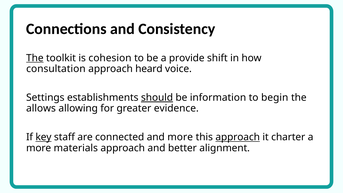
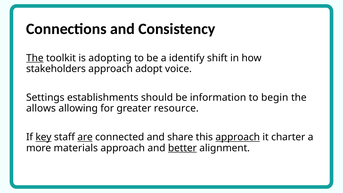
cohesion: cohesion -> adopting (110, 58)
provide: provide -> identify (187, 58)
consultation: consultation -> stakeholders (56, 69)
heard: heard -> adopt (149, 69)
should underline: present -> none (157, 98)
evidence: evidence -> resource (176, 108)
are underline: none -> present (85, 137)
and more: more -> share (180, 137)
better underline: none -> present (182, 148)
